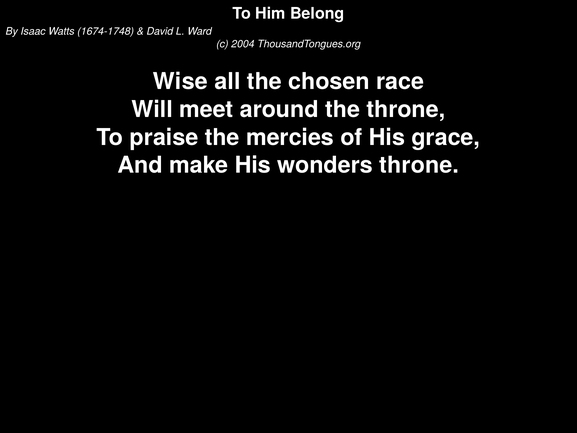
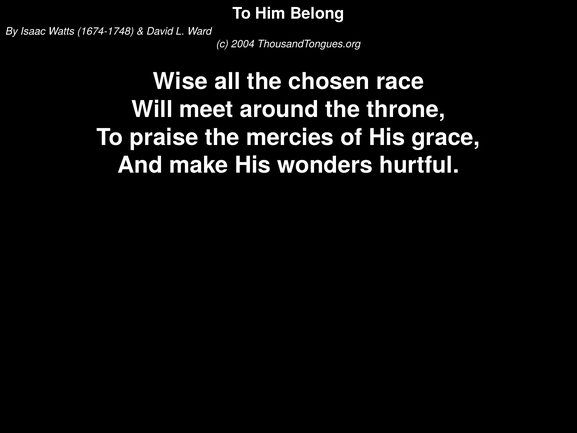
wonders throne: throne -> hurtful (419, 165)
